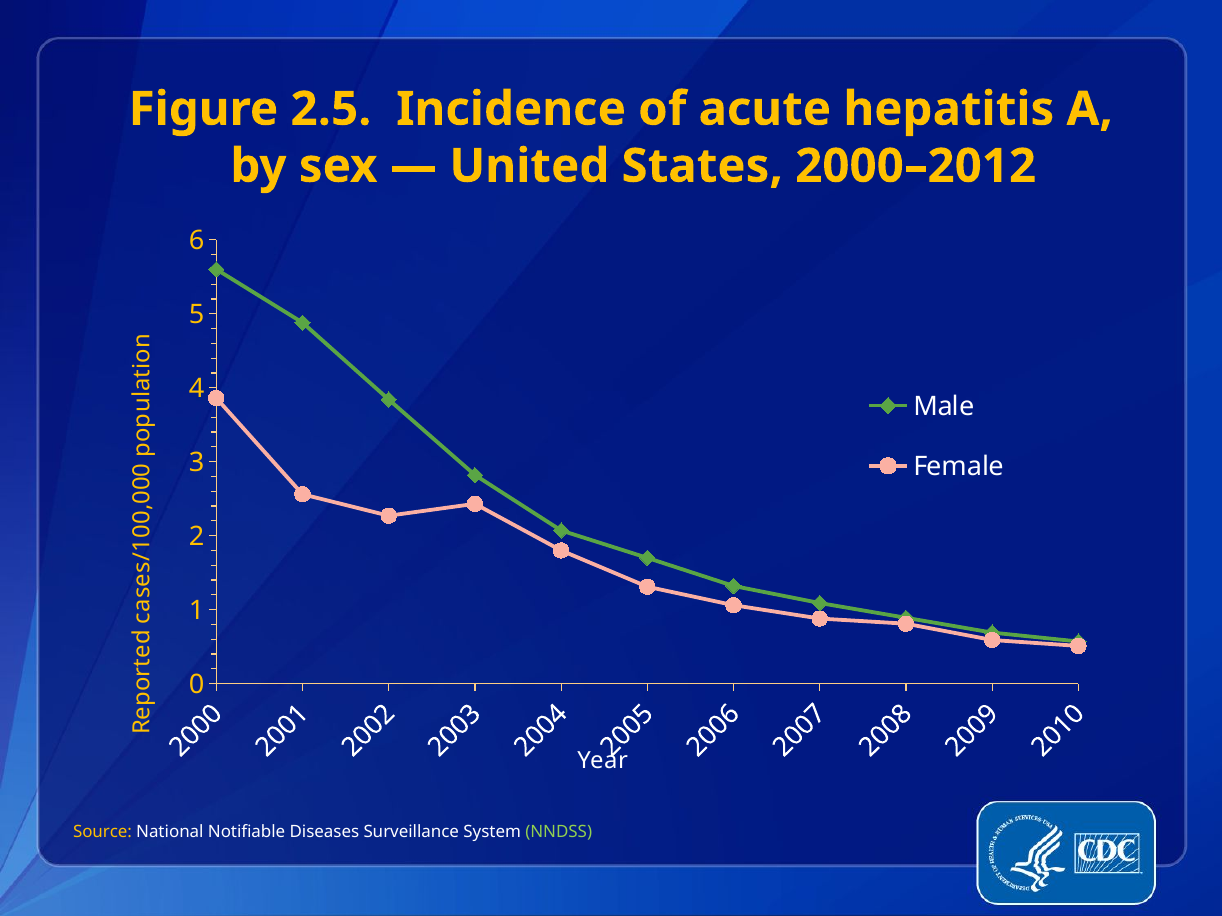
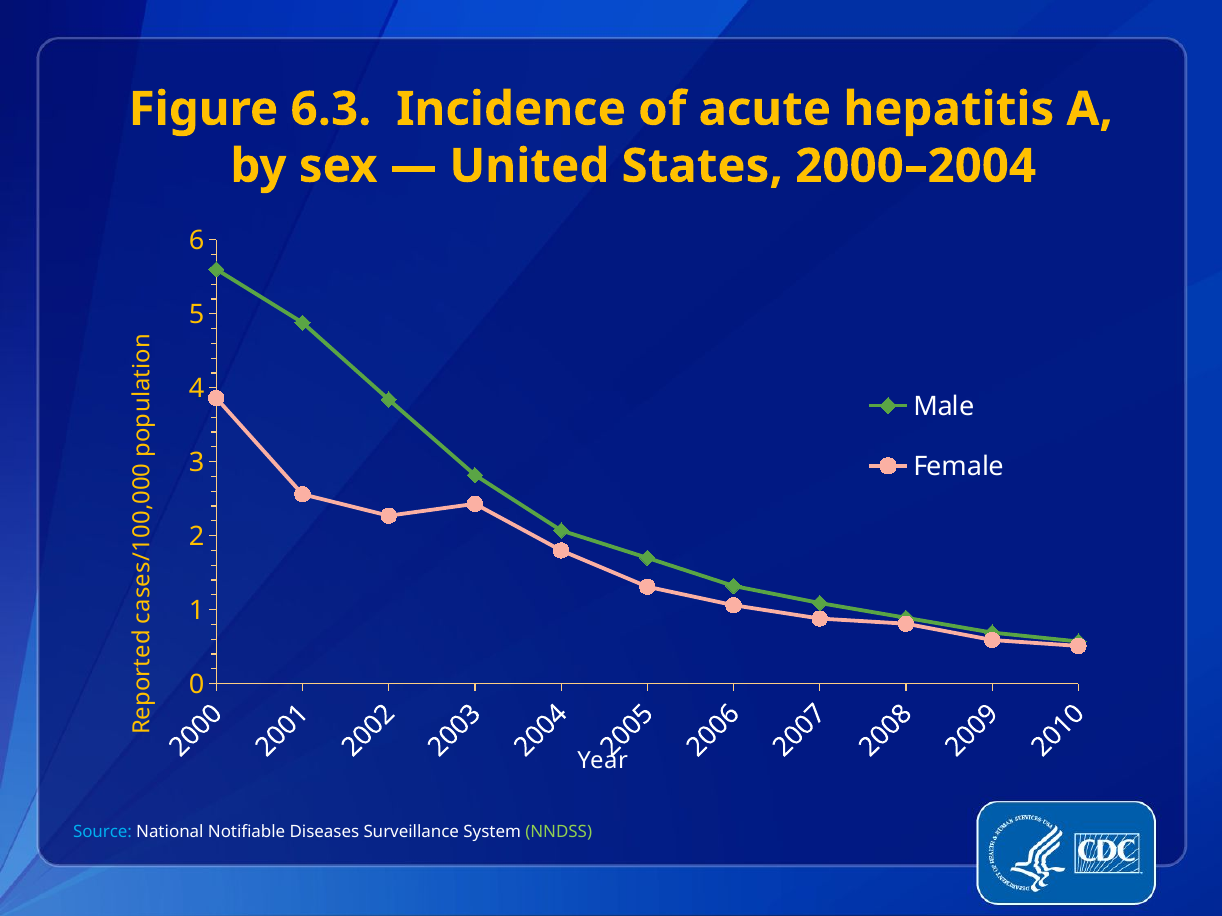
2.5: 2.5 -> 6.3 (331, 109)
2000–2012: 2000–2012 -> 2000–2004 (916, 166)
Source colour: yellow -> light blue (102, 832)
